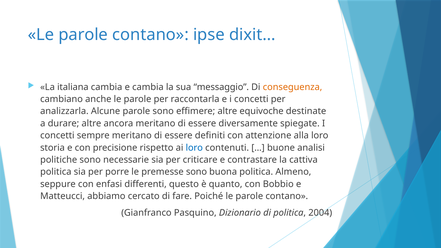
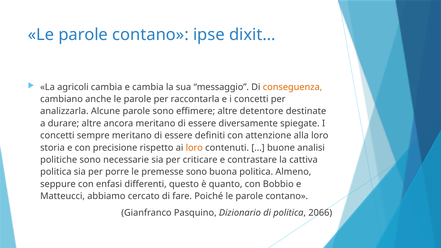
italiana: italiana -> agricoli (73, 87)
equivoche: equivoche -> detentore (261, 111)
loro colour: blue -> orange (194, 148)
2004: 2004 -> 2066 (320, 213)
